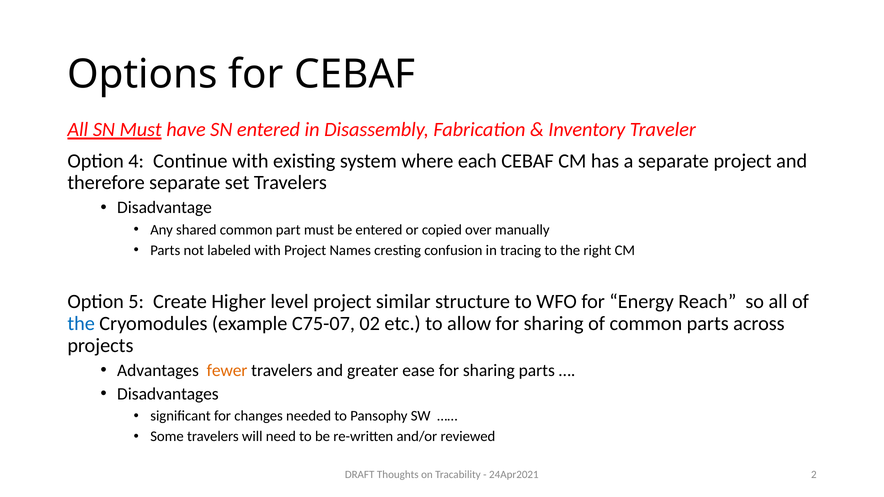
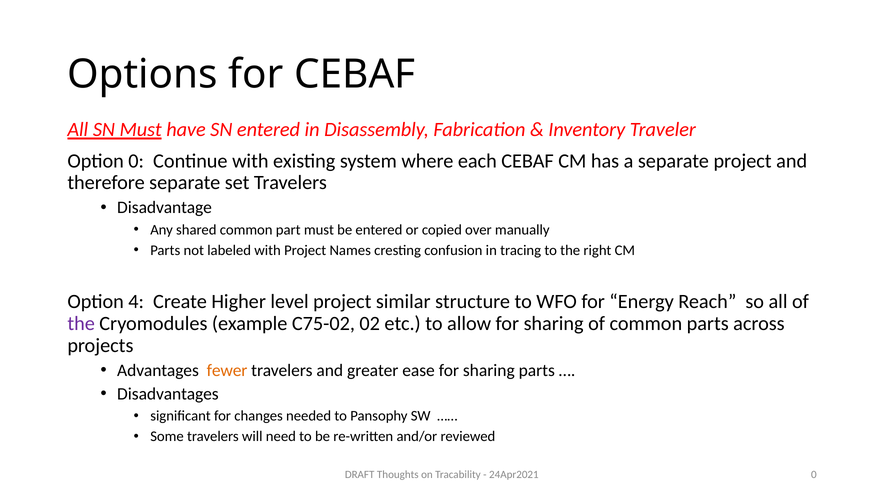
Option 4: 4 -> 0 (136, 161)
5: 5 -> 4 (136, 302)
the colour: blue -> purple (81, 324)
C75-07: C75-07 -> C75-02 (323, 324)
24Apr2021 2: 2 -> 0 (814, 475)
